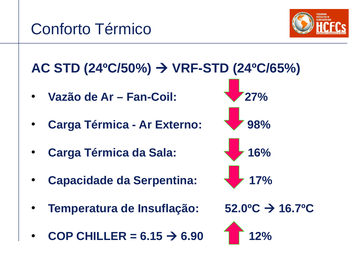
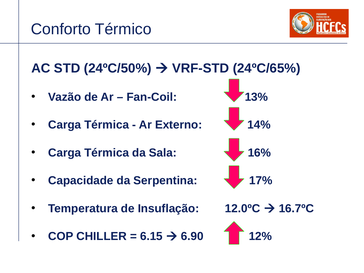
27%: 27% -> 13% (256, 97)
98%: 98% -> 14% (259, 125)
52.0ºC: 52.0ºC -> 12.0ºC (243, 209)
